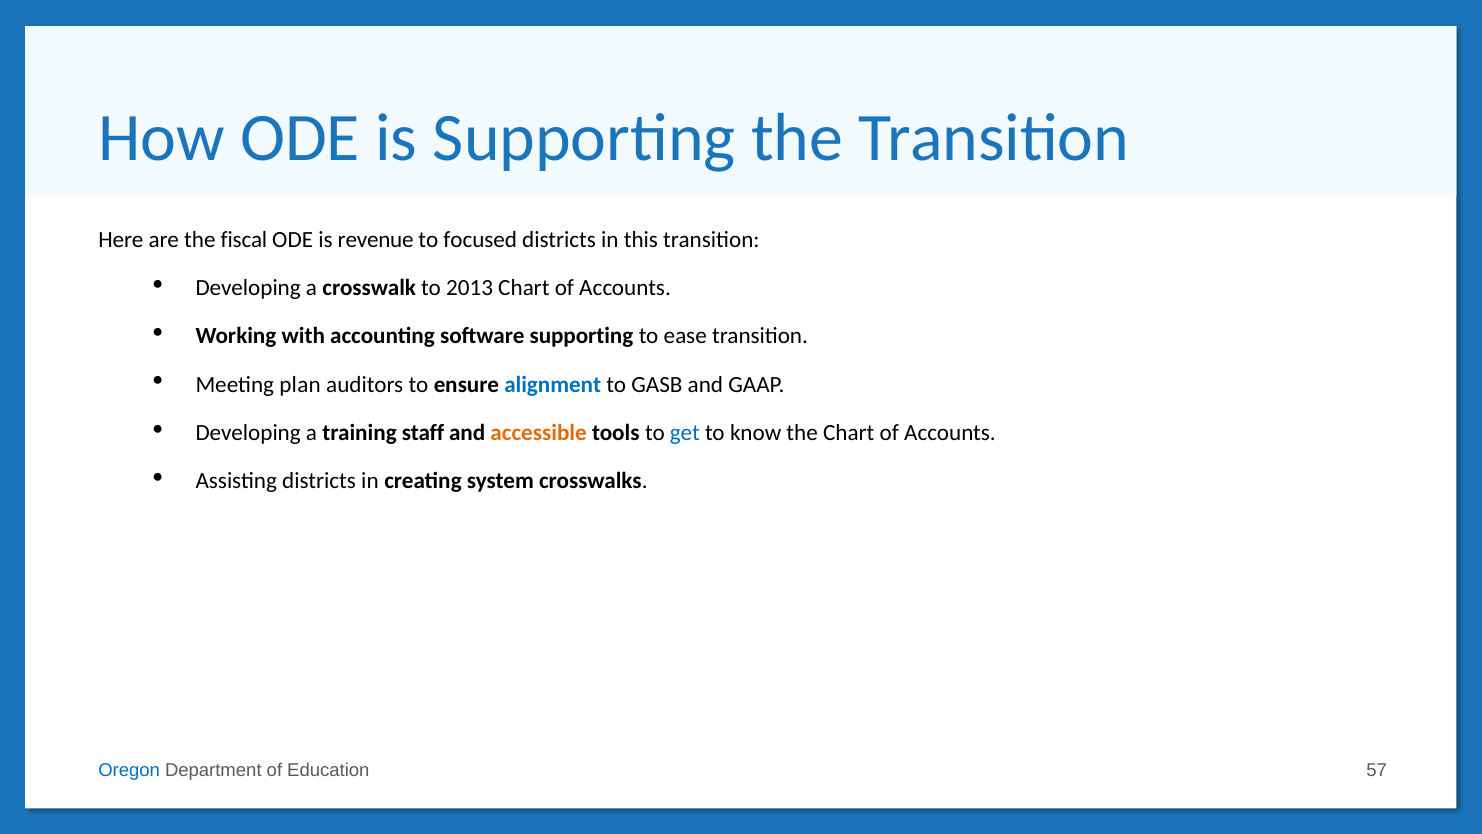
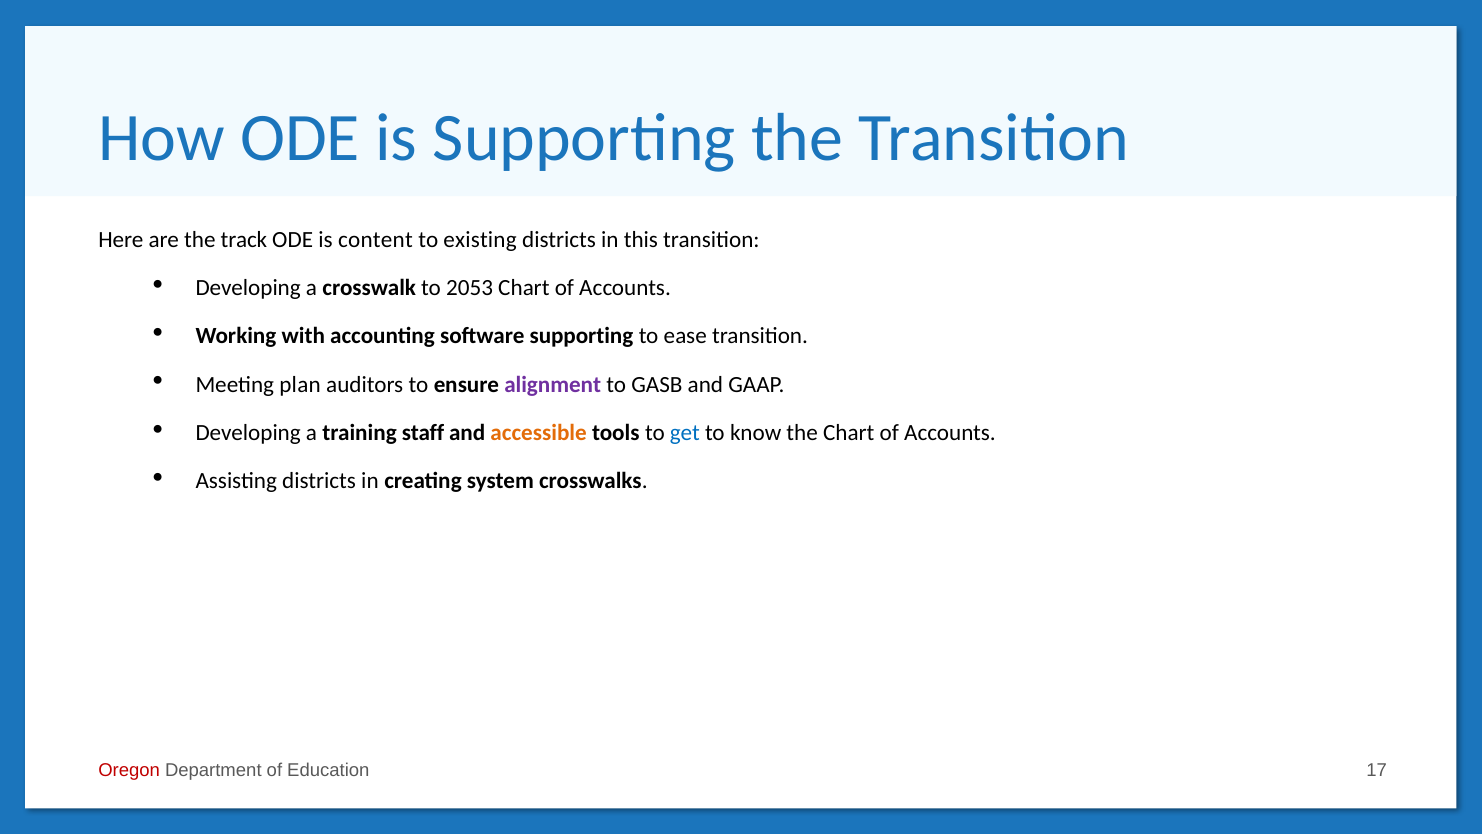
fiscal: fiscal -> track (244, 240)
revenue: revenue -> content (375, 240)
focused: focused -> existing (480, 240)
2013: 2013 -> 2053 (470, 288)
alignment colour: blue -> purple (553, 384)
Oregon colour: blue -> red (129, 770)
57: 57 -> 17 (1377, 770)
